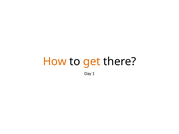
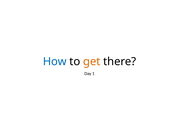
How colour: orange -> blue (55, 62)
